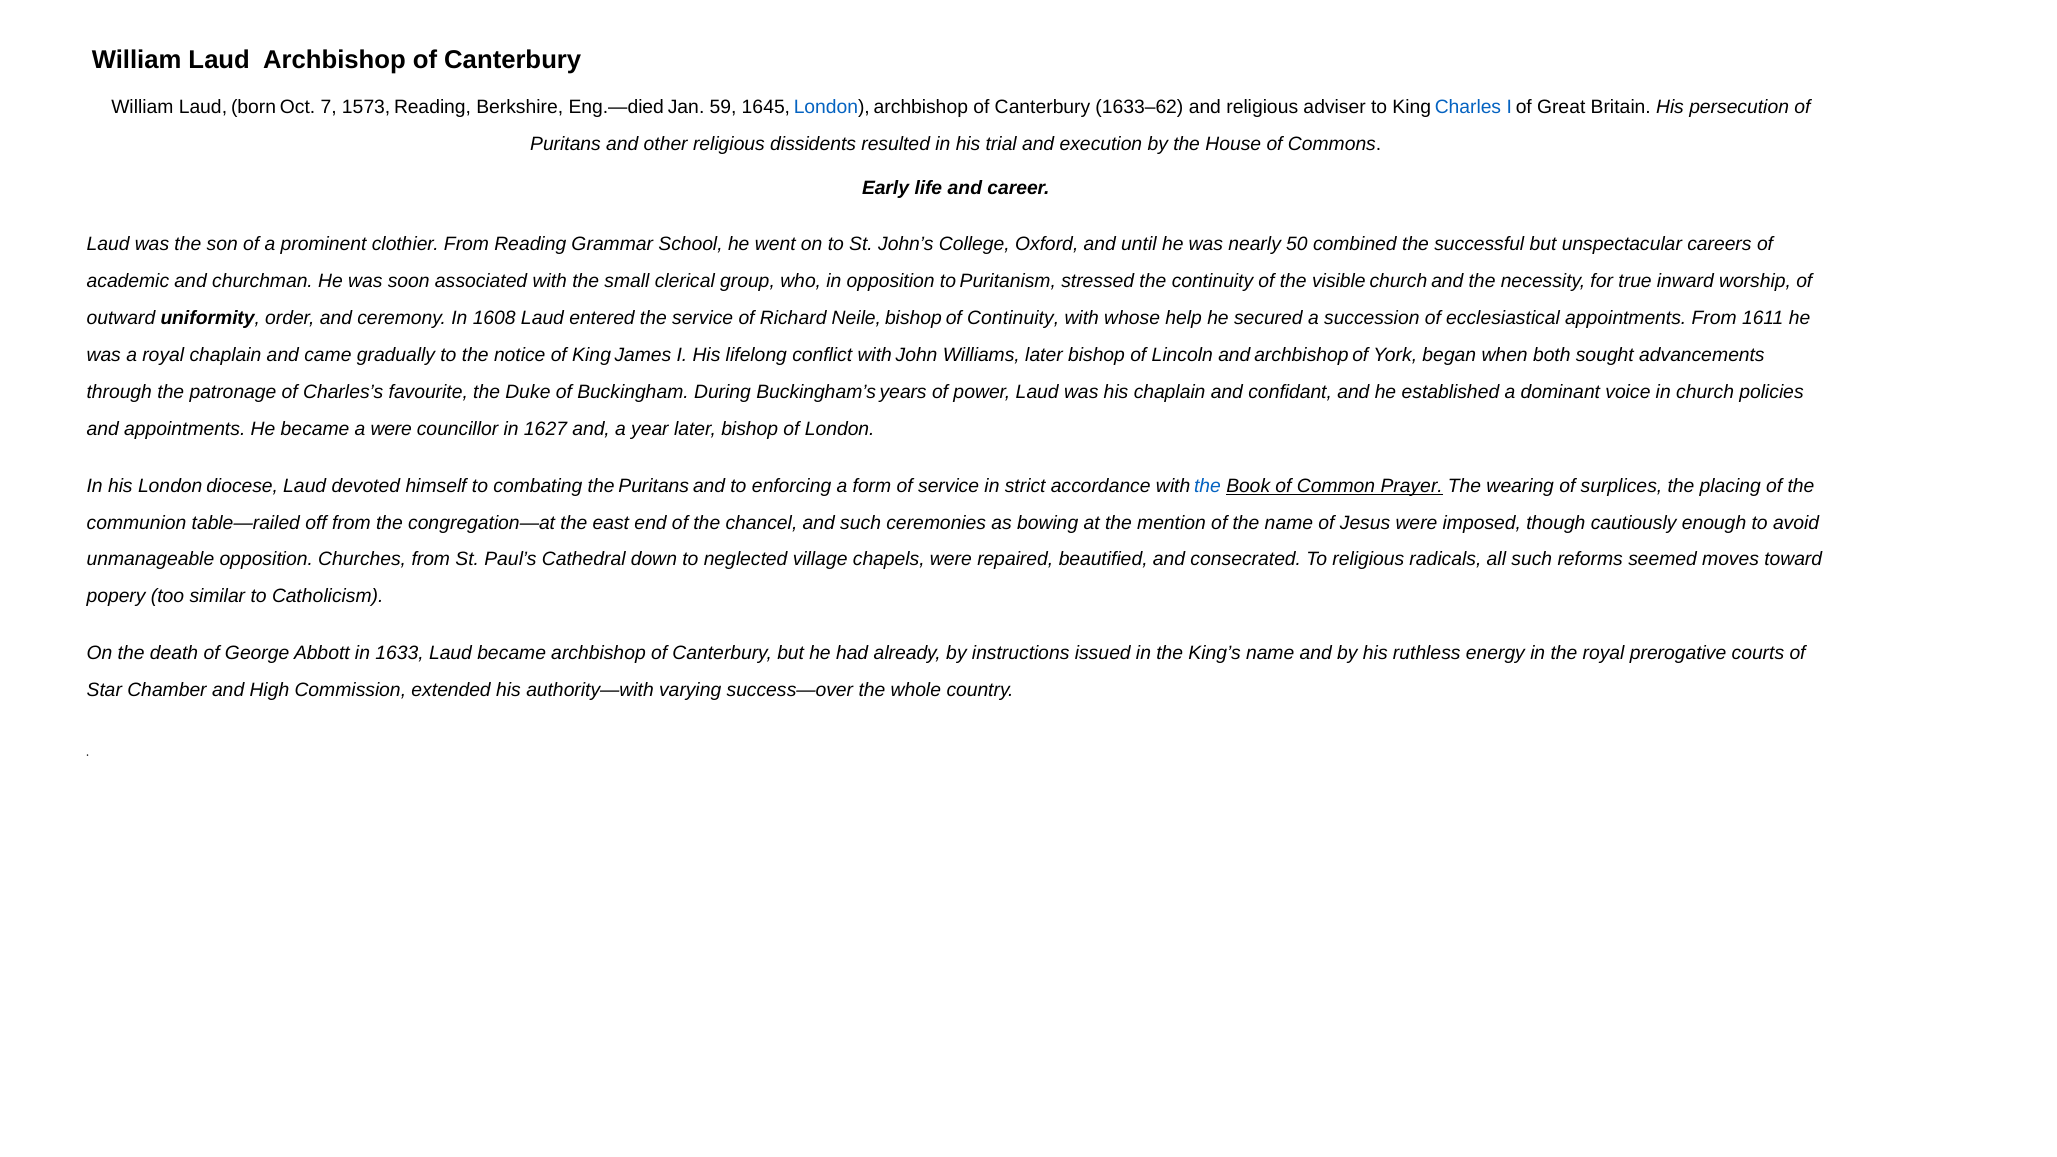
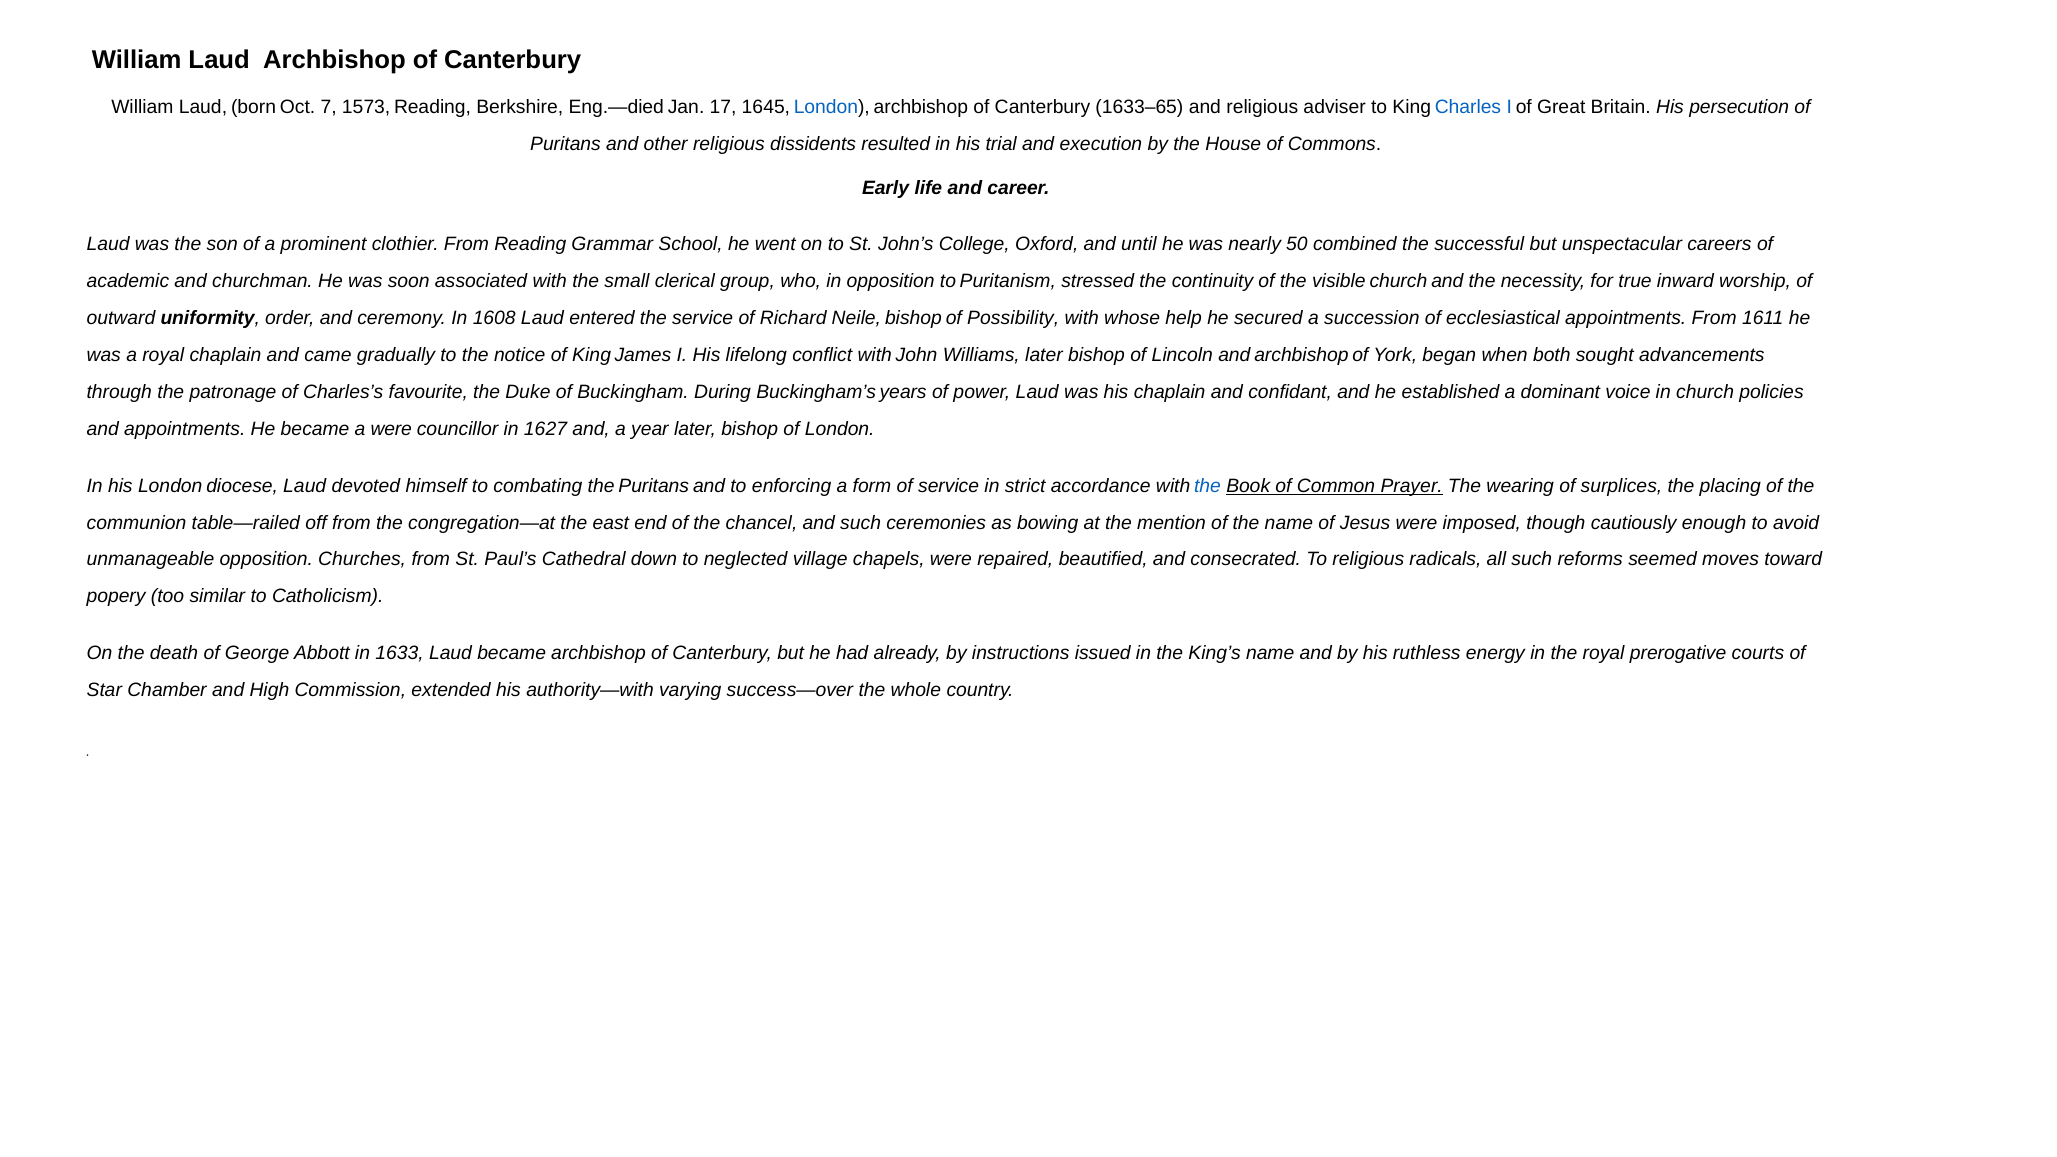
59: 59 -> 17 (723, 107)
1633–62: 1633–62 -> 1633–65 (1139, 107)
of Continuity: Continuity -> Possibility (1013, 318)
